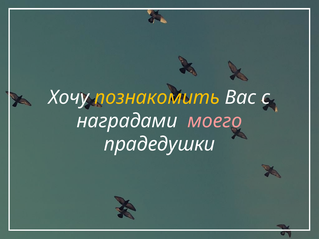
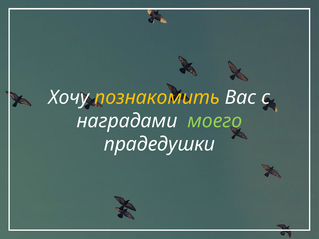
моего colour: pink -> light green (215, 121)
